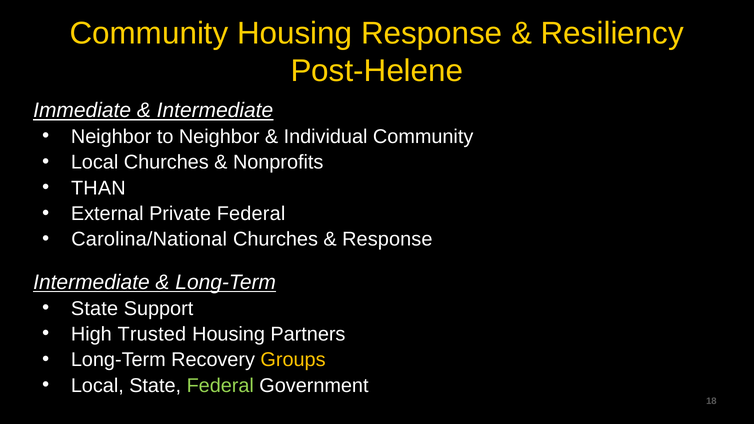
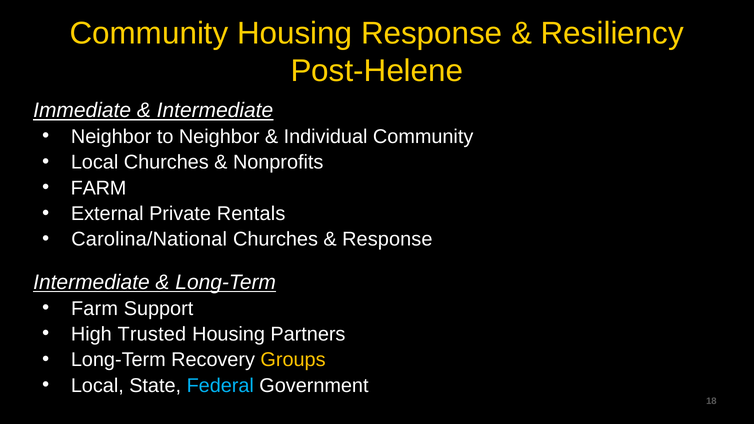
THAN: THAN -> FARM (99, 188)
Private Federal: Federal -> Rentals (251, 214)
State: State -> Farm (95, 309)
Federal colour: light green -> light blue (220, 386)
